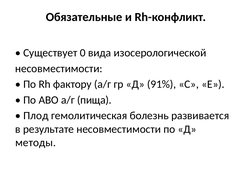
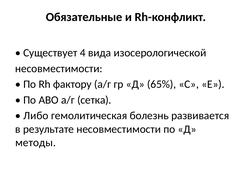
0: 0 -> 4 (83, 53)
91%: 91% -> 65% (162, 84)
пища: пища -> сетка (94, 100)
Плод: Плод -> Либо (36, 116)
